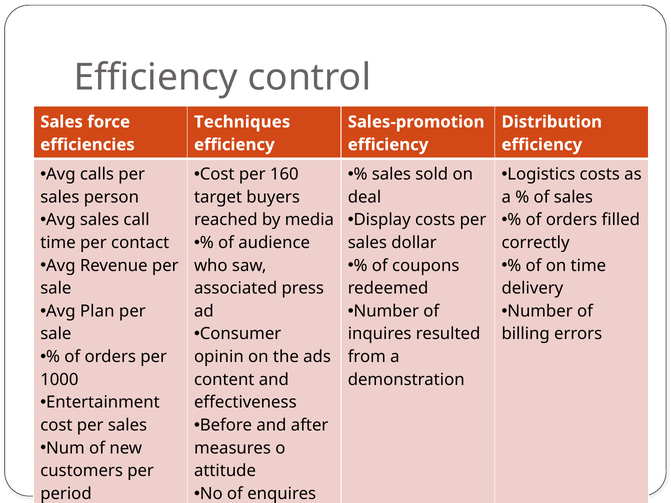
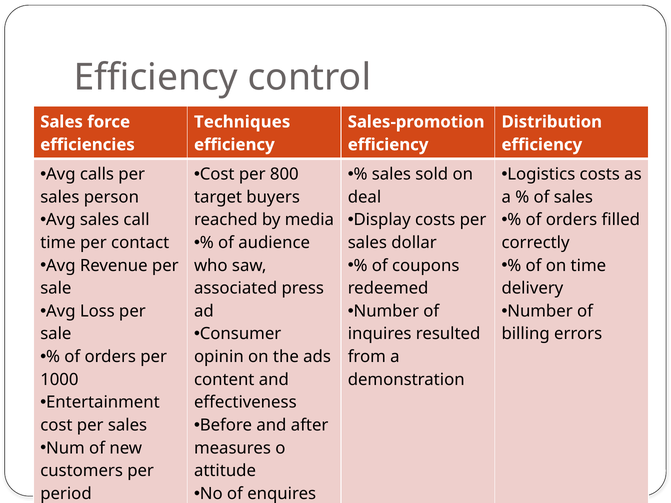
160: 160 -> 800 (284, 174)
Plan: Plan -> Loss (97, 311)
